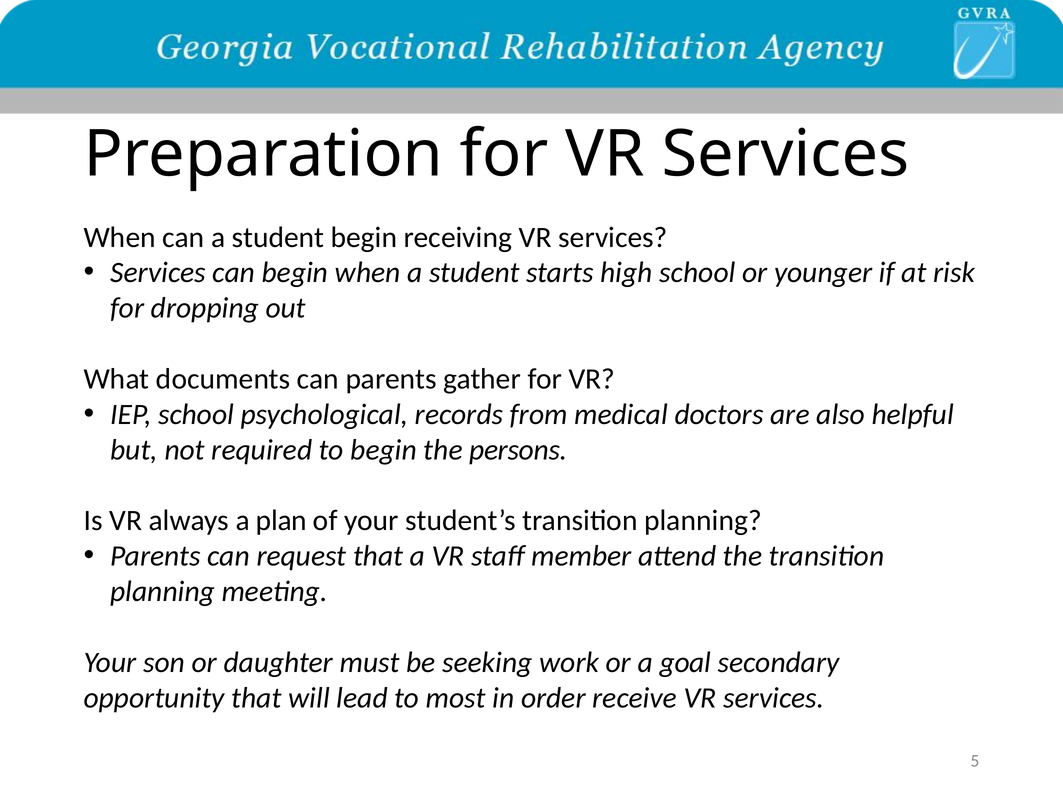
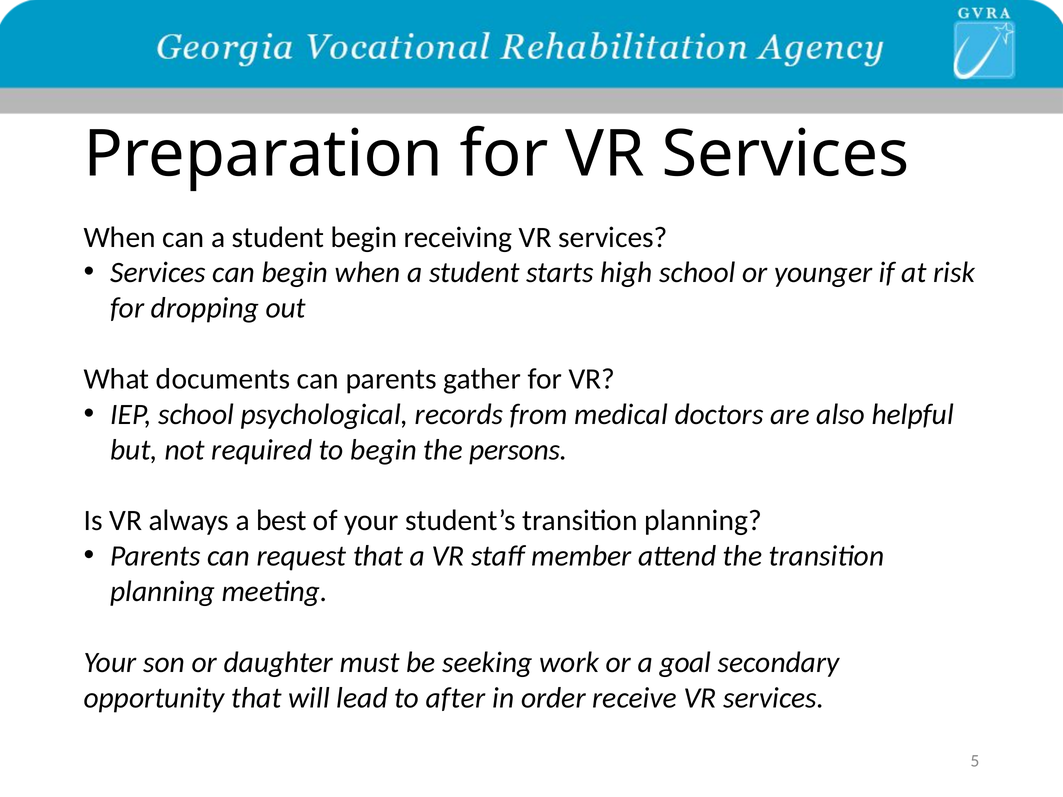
plan: plan -> best (281, 521)
most: most -> after (456, 698)
